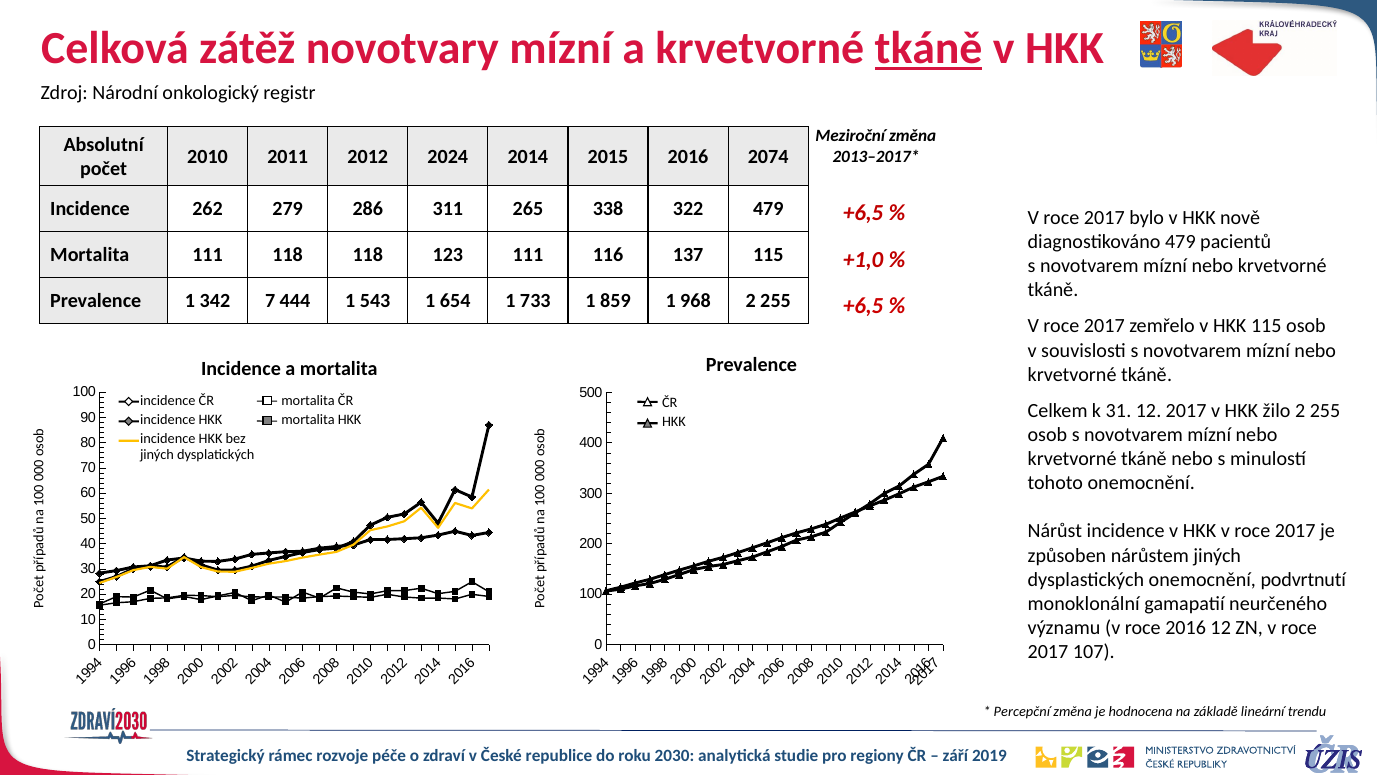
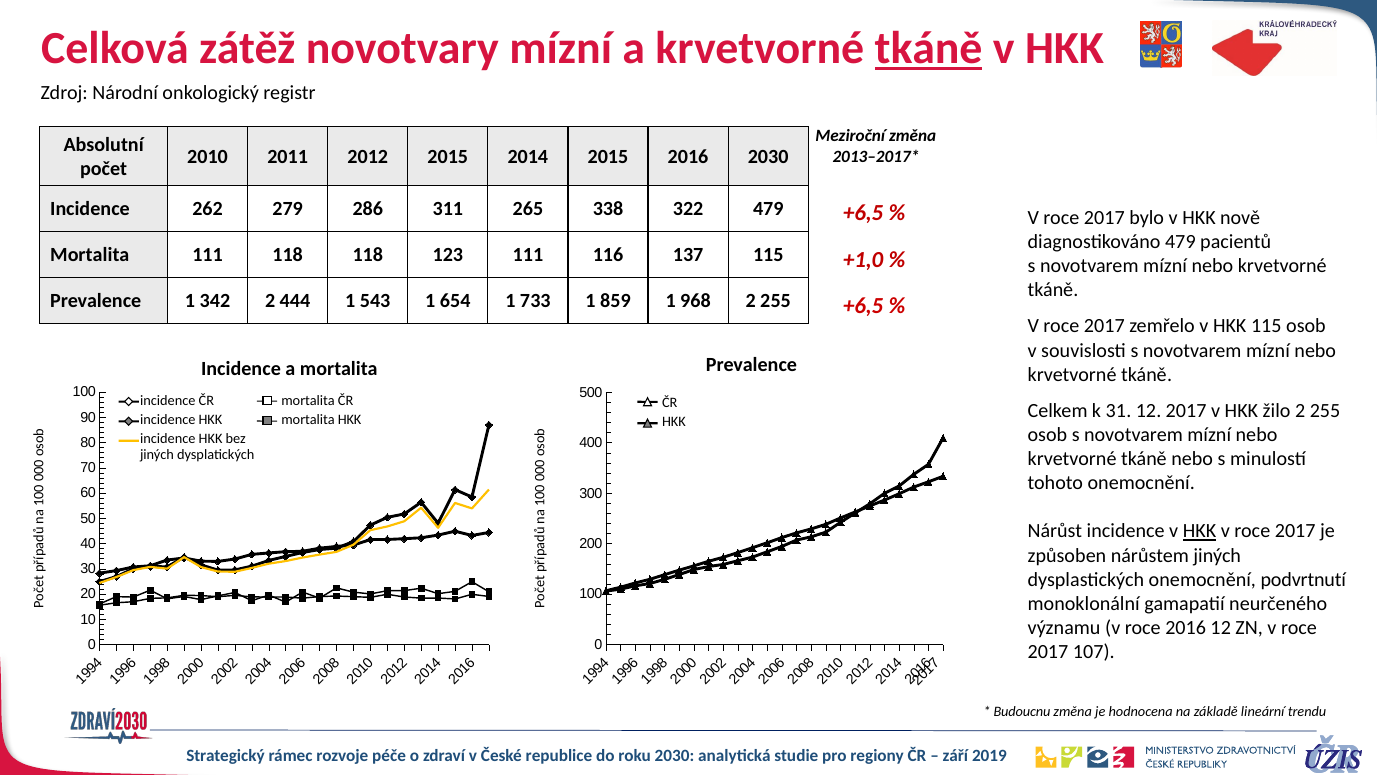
2012 2024: 2024 -> 2015 (448, 156)
2016 2074: 2074 -> 2030 (768, 156)
342 7: 7 -> 2 (270, 301)
HKK underline: none -> present (1200, 531)
Percepční: Percepční -> Budoucnu (1022, 711)
